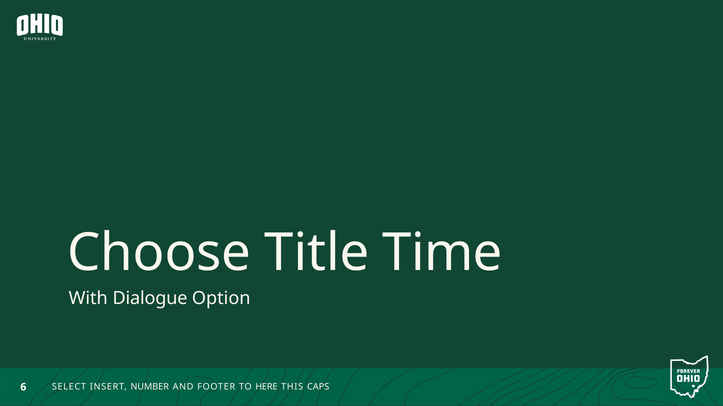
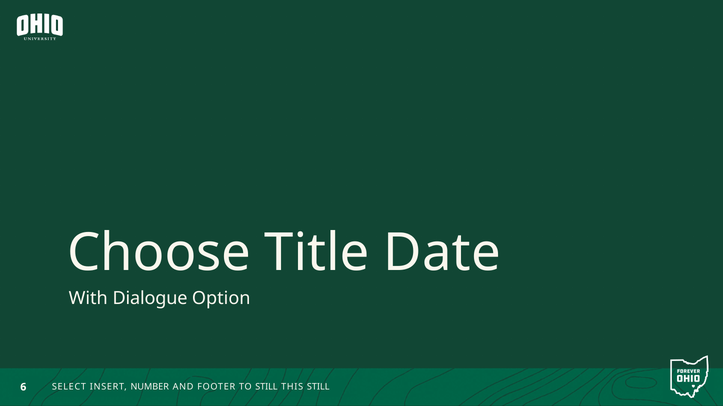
Time: Time -> Date (442, 253)
TO HERE: HERE -> STILL (266, 388)
THIS CAPS: CAPS -> STILL (318, 388)
